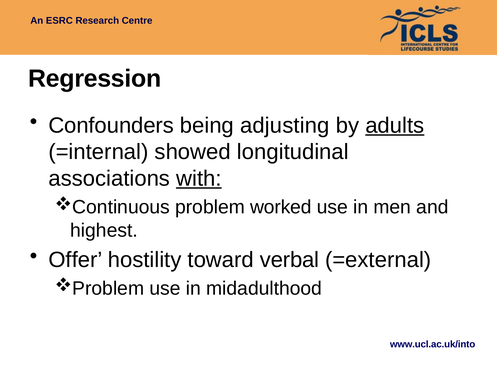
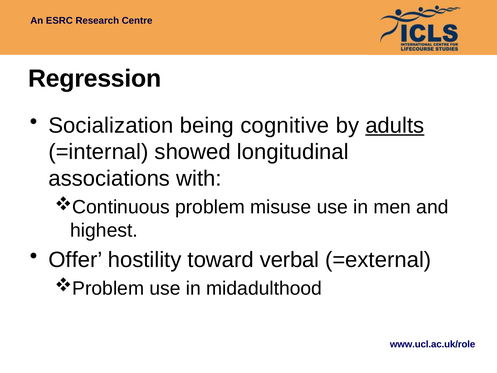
Confounders: Confounders -> Socialization (111, 125)
adjusting: adjusting -> cognitive (285, 125)
with underline: present -> none (199, 178)
worked: worked -> misuse (281, 207)
www.ucl.ac.uk/into: www.ucl.ac.uk/into -> www.ucl.ac.uk/role (433, 344)
